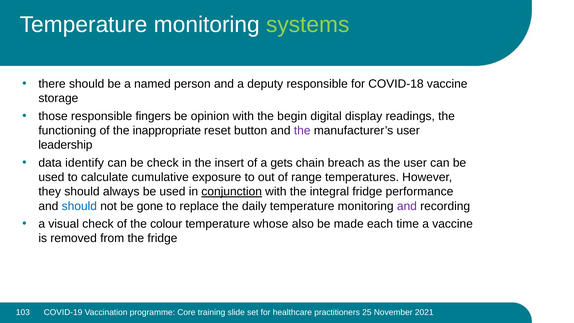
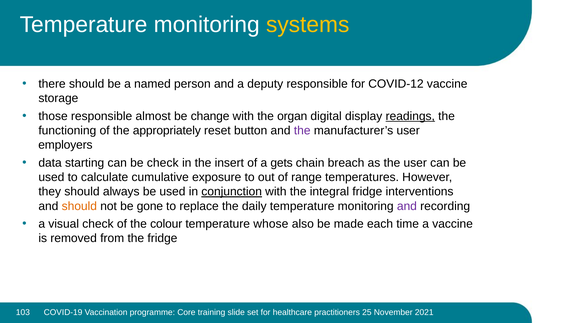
systems colour: light green -> yellow (308, 25)
COVID-18: COVID-18 -> COVID-12 (396, 84)
fingers: fingers -> almost (153, 116)
opinion: opinion -> change (210, 116)
begin: begin -> organ (292, 116)
readings underline: none -> present (410, 116)
inappropriate: inappropriate -> appropriately (167, 131)
leadership: leadership -> employers (65, 145)
identify: identify -> starting (85, 163)
performance: performance -> interventions (420, 192)
should colour: blue -> orange (79, 206)
